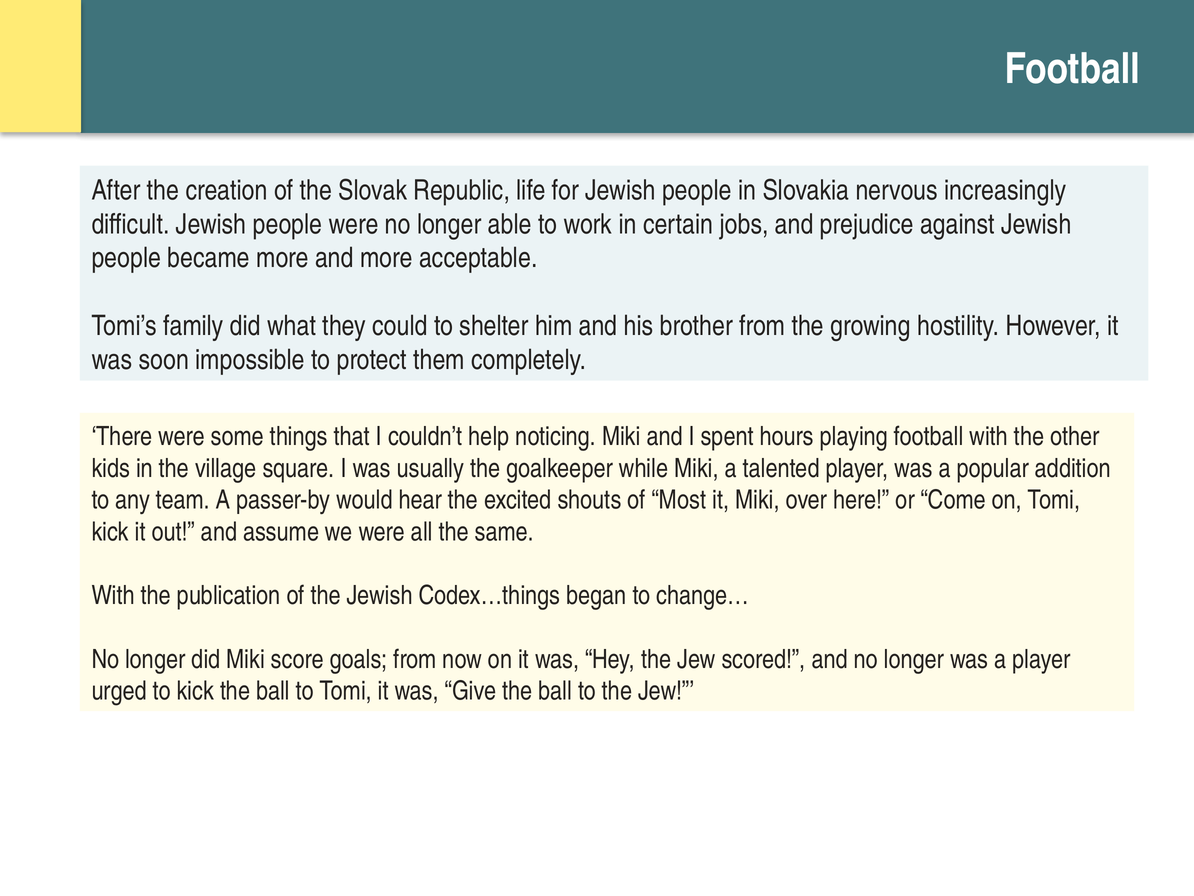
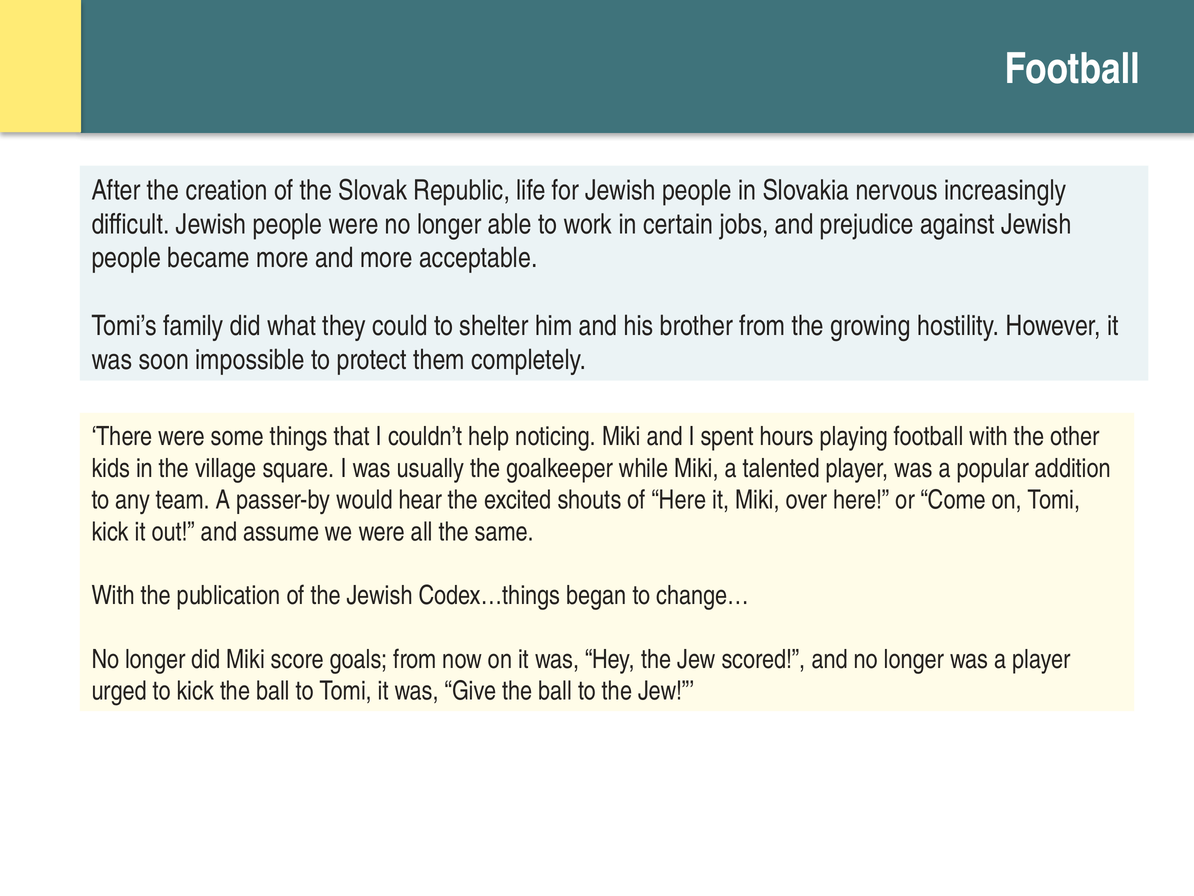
of Most: Most -> Here (679, 500)
